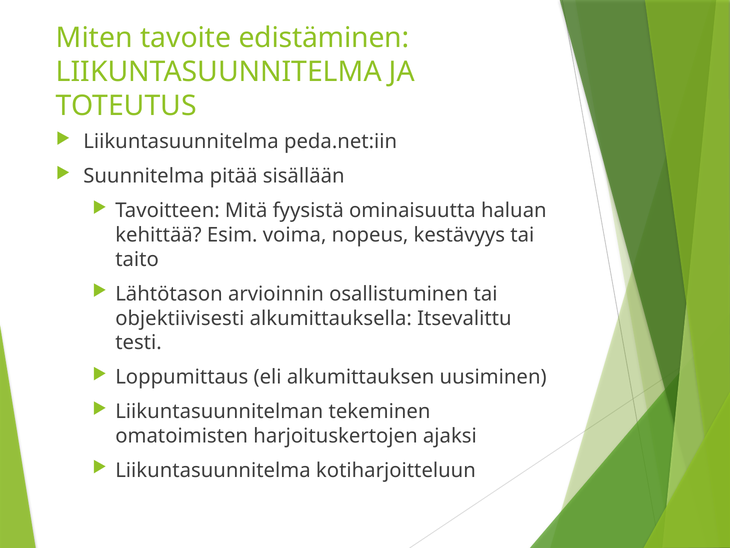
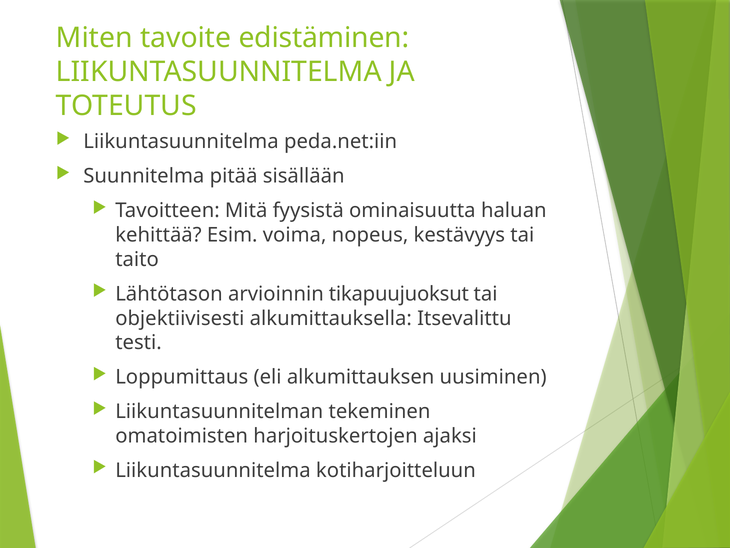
osallistuminen: osallistuminen -> tikapuujuoksut (399, 294)
